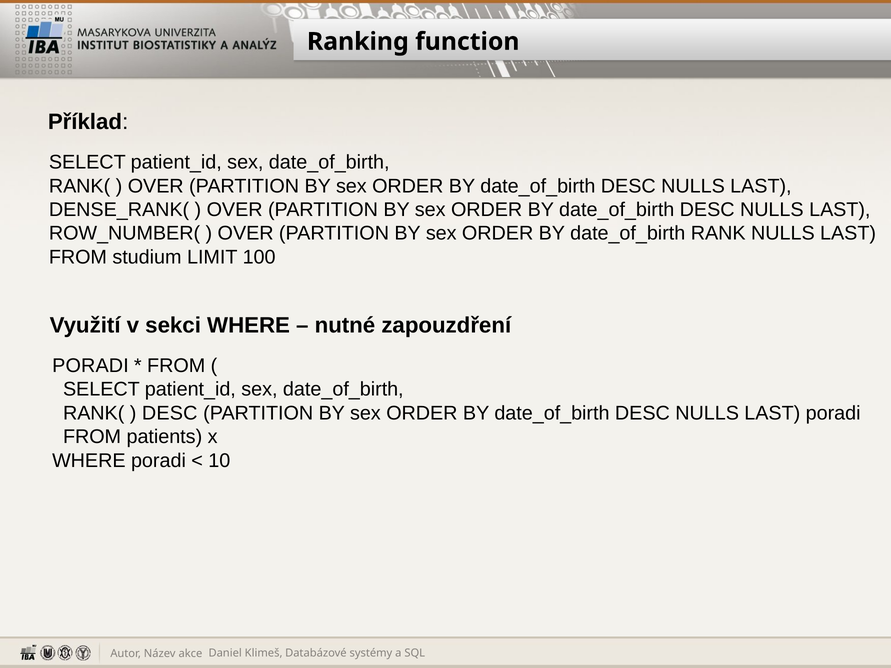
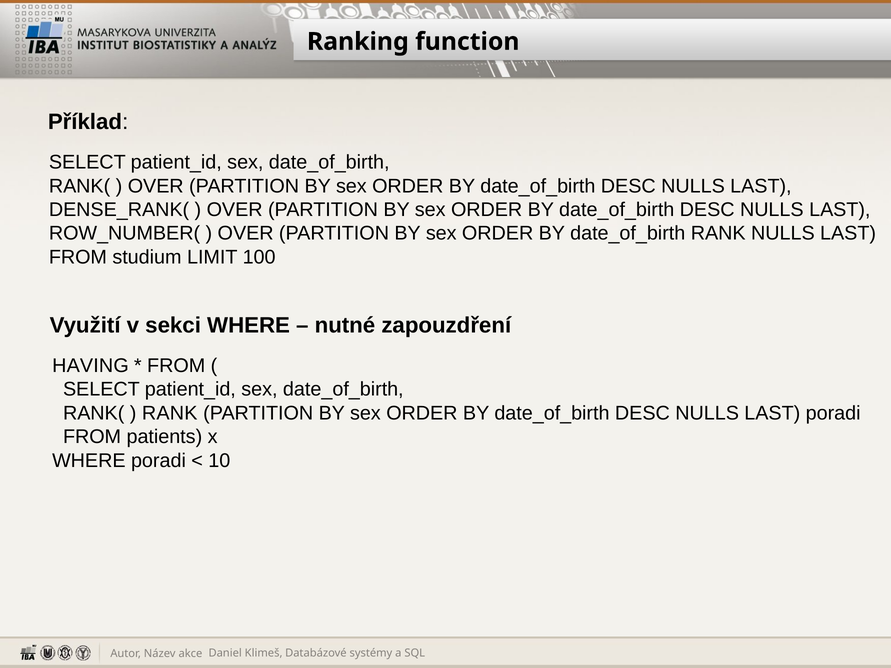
PORADI: PORADI -> HAVING (90, 366)
DESC: DESC -> RANK (170, 413)
